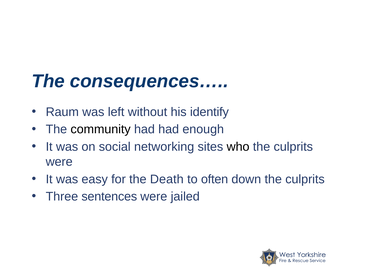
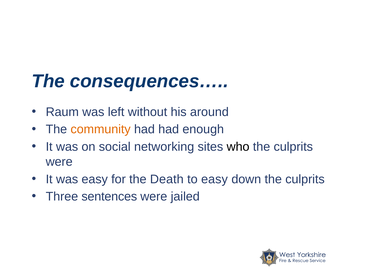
identify: identify -> around (209, 112)
community colour: black -> orange (101, 129)
to often: often -> easy (214, 179)
